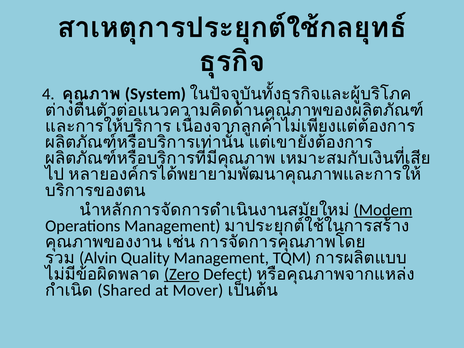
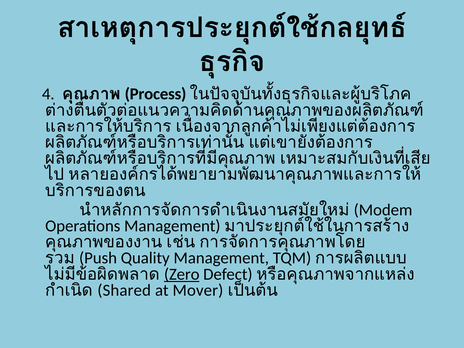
System: System -> Process (156, 94)
Modem underline: present -> none (383, 210)
Alvin: Alvin -> Push (98, 258)
